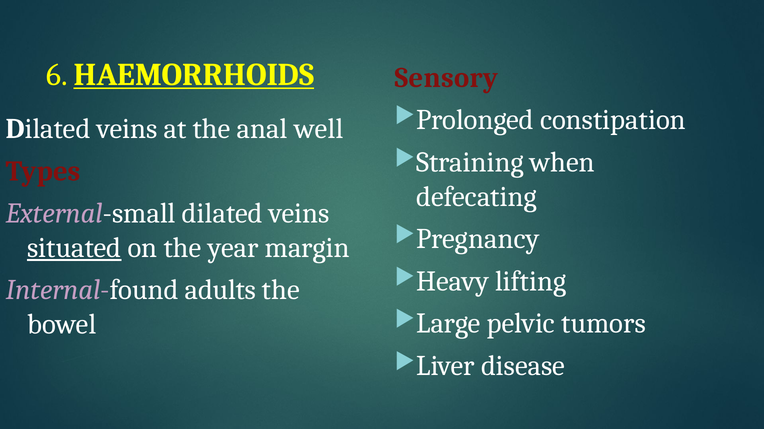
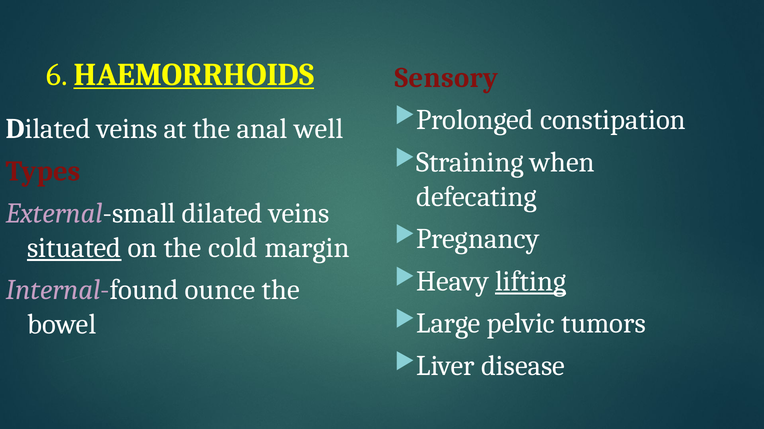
year: year -> cold (233, 248)
lifting underline: none -> present (531, 282)
adults: adults -> ounce (220, 291)
